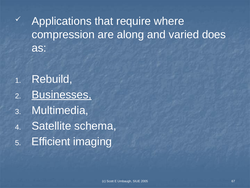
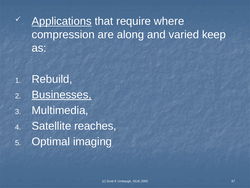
Applications underline: none -> present (62, 21)
does: does -> keep (214, 35)
schema: schema -> reaches (95, 126)
Efficient: Efficient -> Optimal (51, 141)
